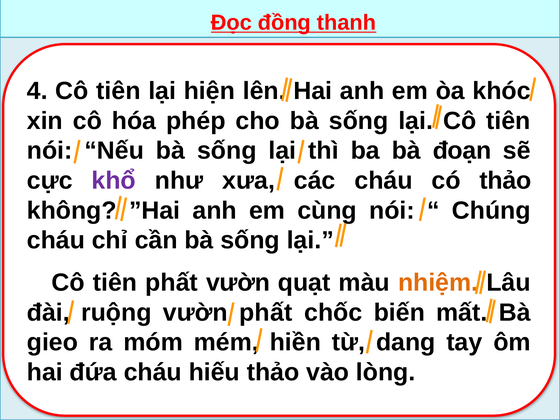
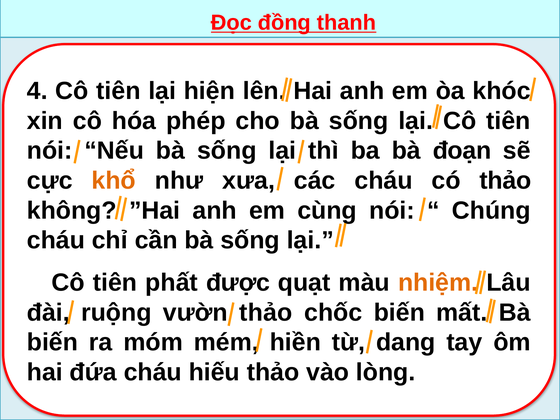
khổ colour: purple -> orange (114, 181)
phất vườn: vườn -> được (238, 283)
vườn phất: phất -> thảo (266, 313)
gieo: gieo -> biến (52, 342)
